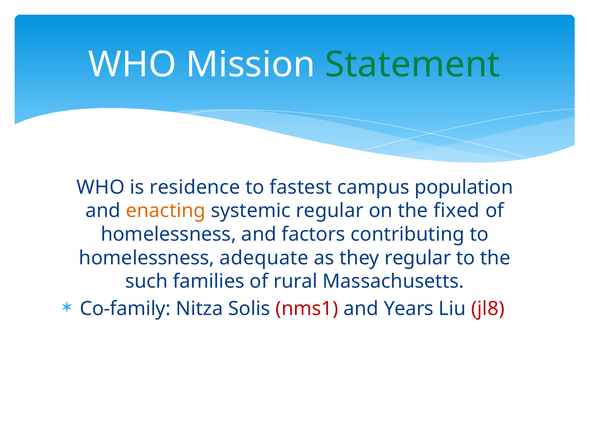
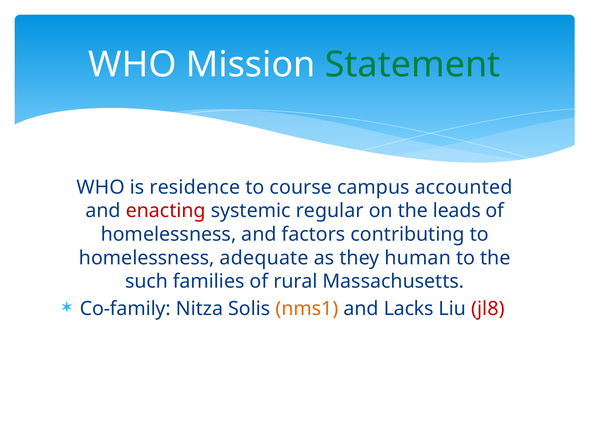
fastest: fastest -> course (301, 188)
population: population -> accounted (464, 188)
enacting colour: orange -> red (166, 211)
fixed: fixed -> leads (457, 211)
they regular: regular -> human (418, 258)
nms1 colour: red -> orange (307, 309)
Years: Years -> Lacks (409, 309)
